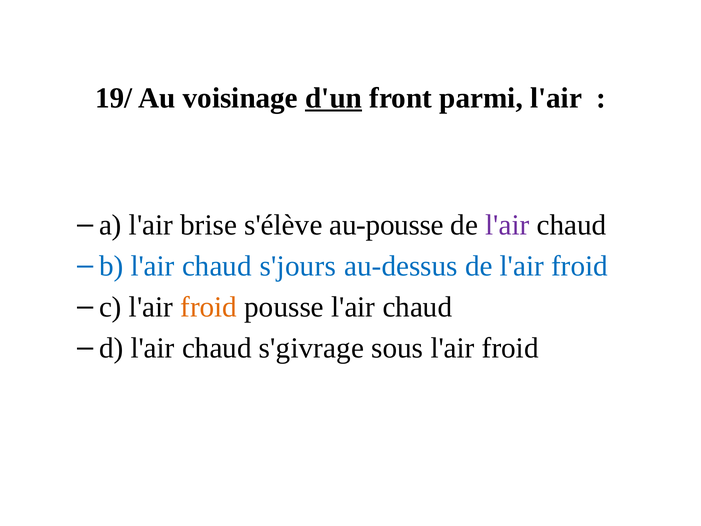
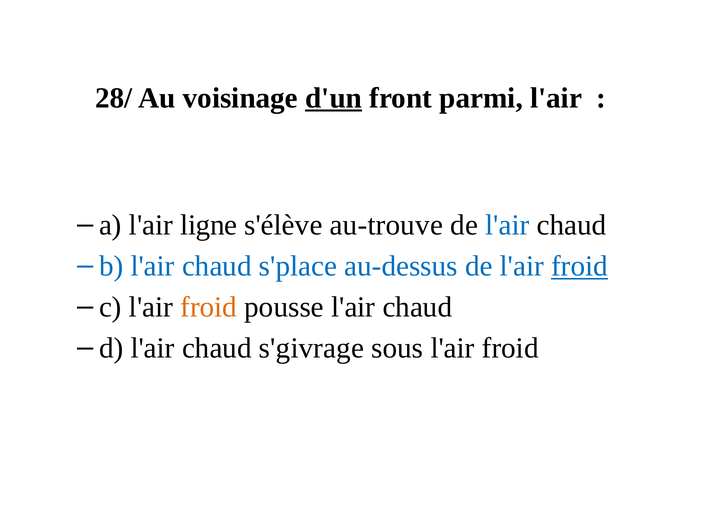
19/: 19/ -> 28/ (114, 98)
brise: brise -> ligne (209, 225)
au-pousse: au-pousse -> au-trouve (386, 225)
l'air colour: purple -> blue (507, 225)
s'jours: s'jours -> s'place (298, 266)
froid underline: none -> present (580, 266)
